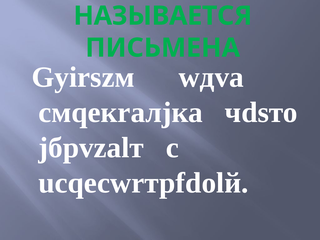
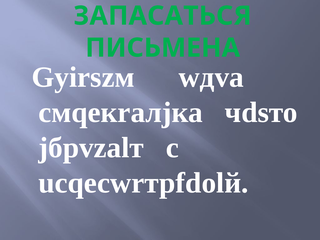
НАЗЫВАЕТСЯ: НАЗЫВАЕТСЯ -> ЗАПАСАТЬСЯ (163, 16)
